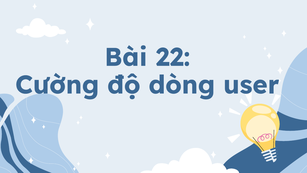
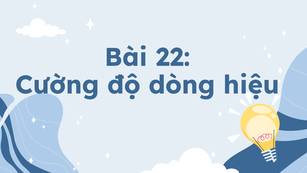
user: user -> hiệu (251, 85)
